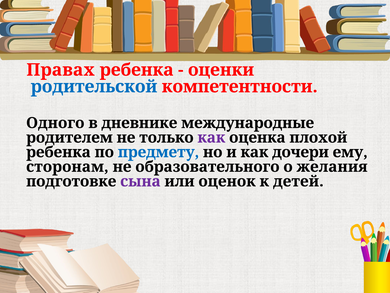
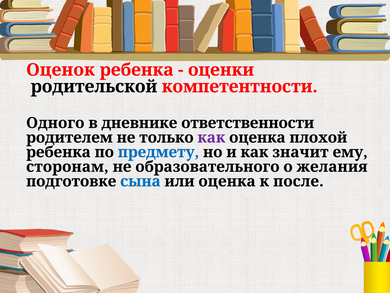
Правах: Правах -> Оценок (61, 70)
родительской colour: blue -> black (94, 86)
международные: международные -> ответственности (248, 123)
дочери: дочери -> значит (300, 152)
сына colour: purple -> blue (140, 181)
или оценок: оценок -> оценка (227, 181)
детей: детей -> после (298, 181)
